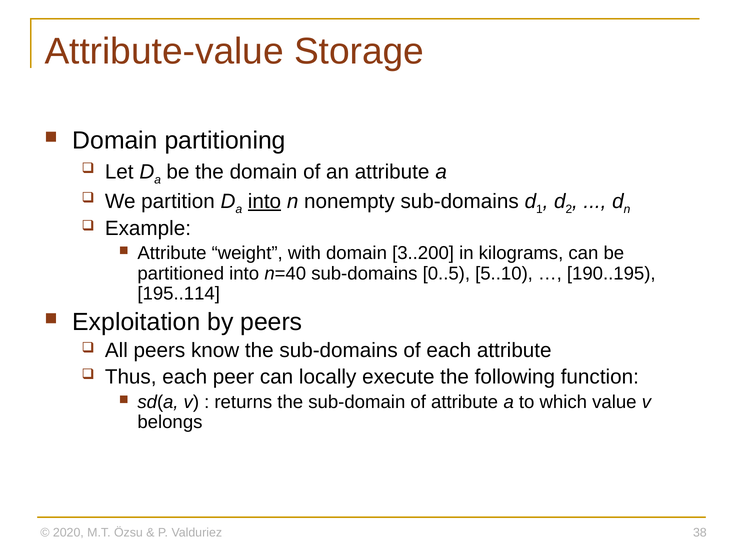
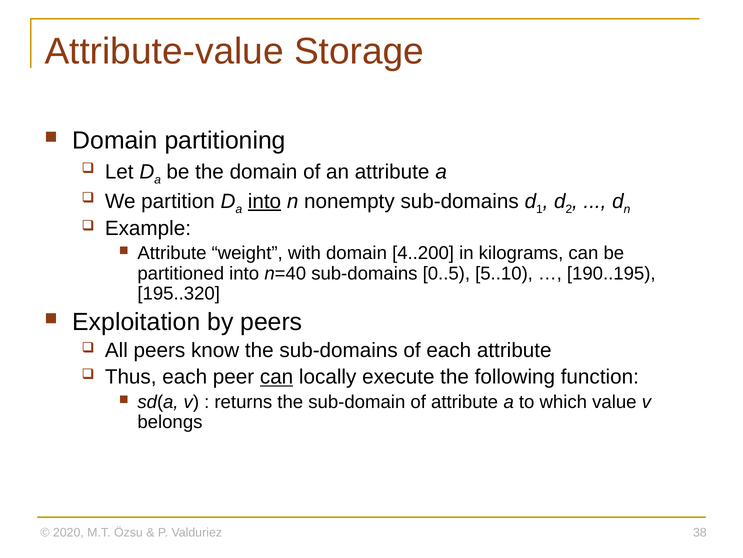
3..200: 3..200 -> 4..200 (423, 253)
195..114: 195..114 -> 195..320 (179, 293)
can underline: none -> present (277, 377)
